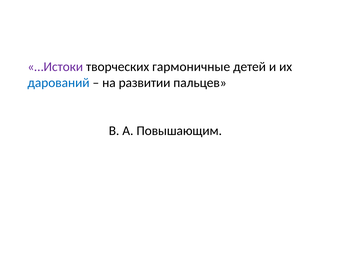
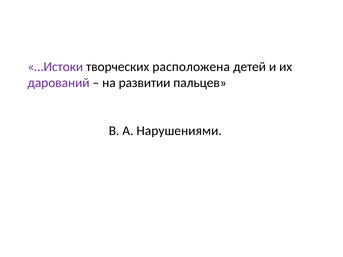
гармоничные: гармоничные -> расположена (191, 67)
дарований colour: blue -> purple (59, 83)
Повышающим: Повышающим -> Нарушениями (179, 131)
